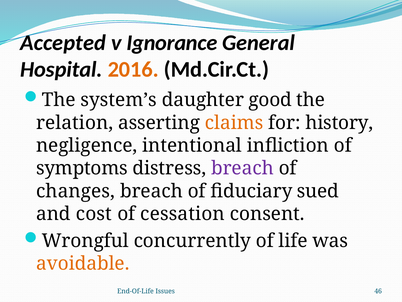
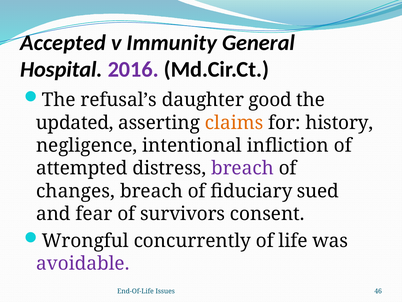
Ignorance: Ignorance -> Immunity (172, 43)
2016 colour: orange -> purple (133, 69)
system’s: system’s -> refusal’s (119, 100)
relation: relation -> updated (75, 123)
symptoms: symptoms -> attempted (82, 168)
cost: cost -> fear (94, 214)
cessation: cessation -> survivors (183, 214)
avoidable colour: orange -> purple (83, 263)
